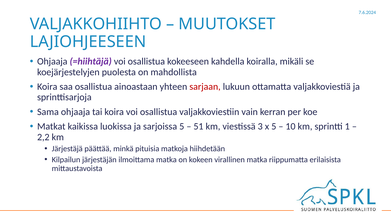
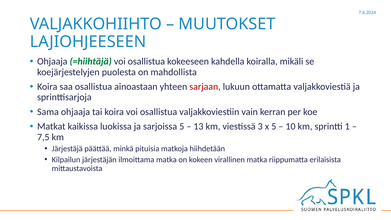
=hiihtäjä colour: purple -> green (91, 61)
51: 51 -> 13 (198, 126)
2,2: 2,2 -> 7,5 (43, 137)
